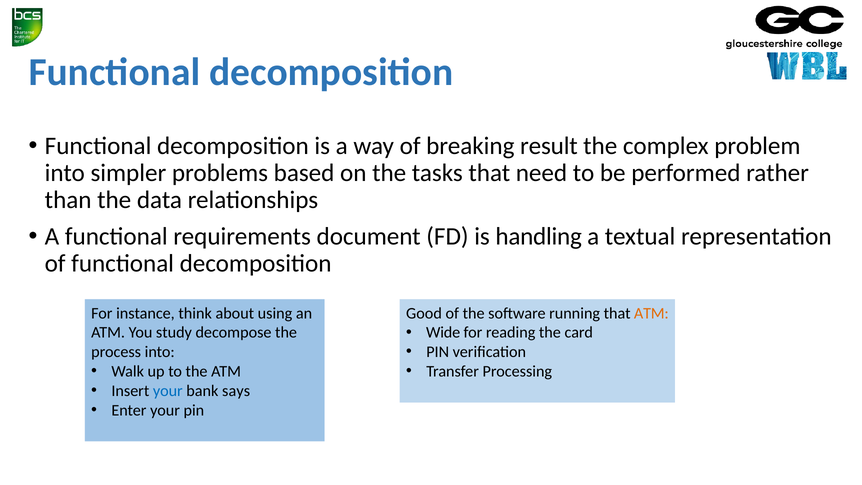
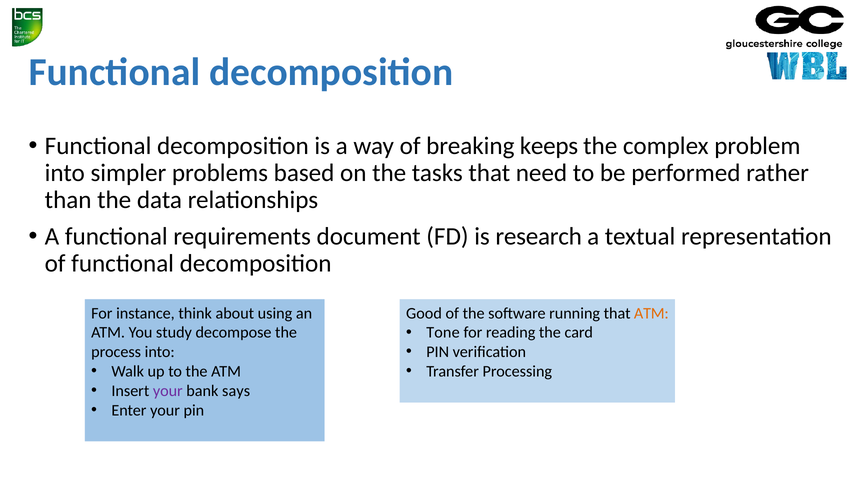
result: result -> keeps (549, 146)
handling: handling -> research (539, 236)
Wide: Wide -> Tone (443, 332)
your colour: blue -> purple (168, 391)
